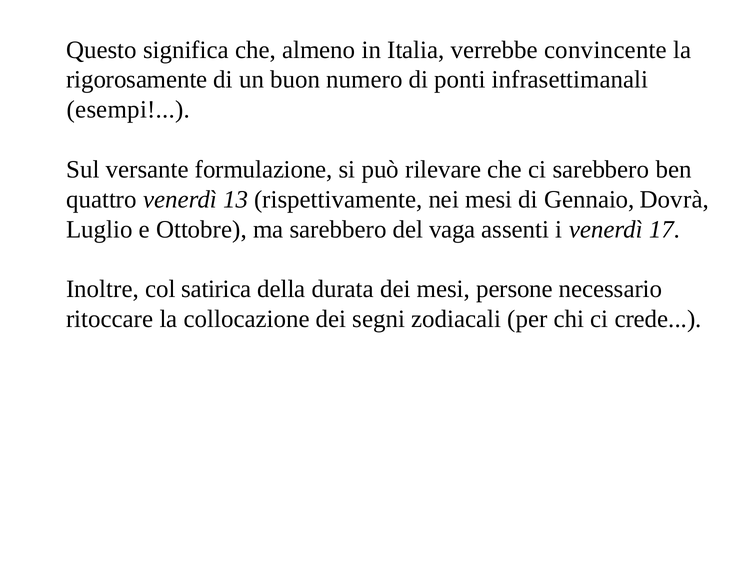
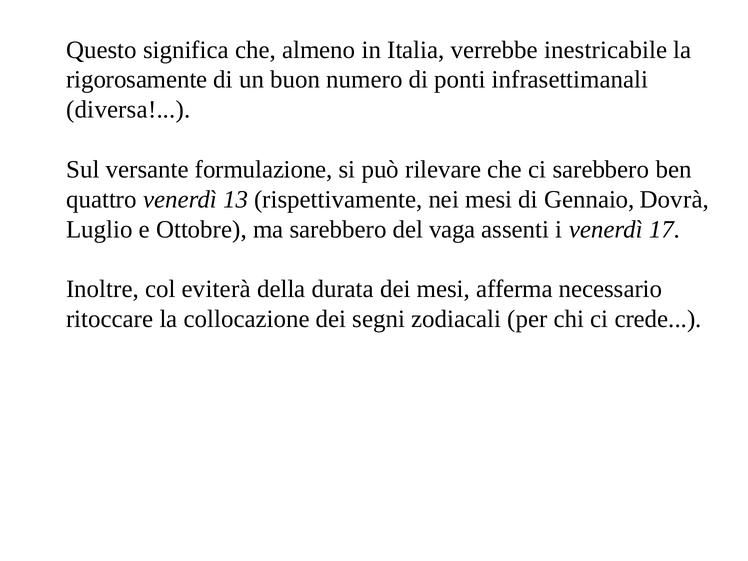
convincente: convincente -> inestricabile (606, 50)
esempi: esempi -> diversa (128, 110)
satirica: satirica -> eviterà (216, 289)
persone: persone -> afferma (514, 289)
